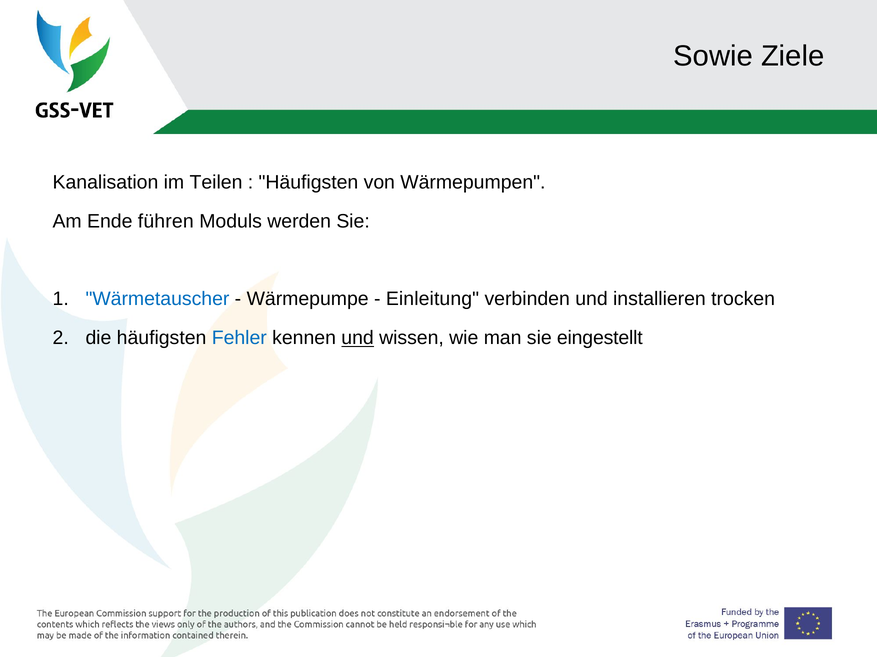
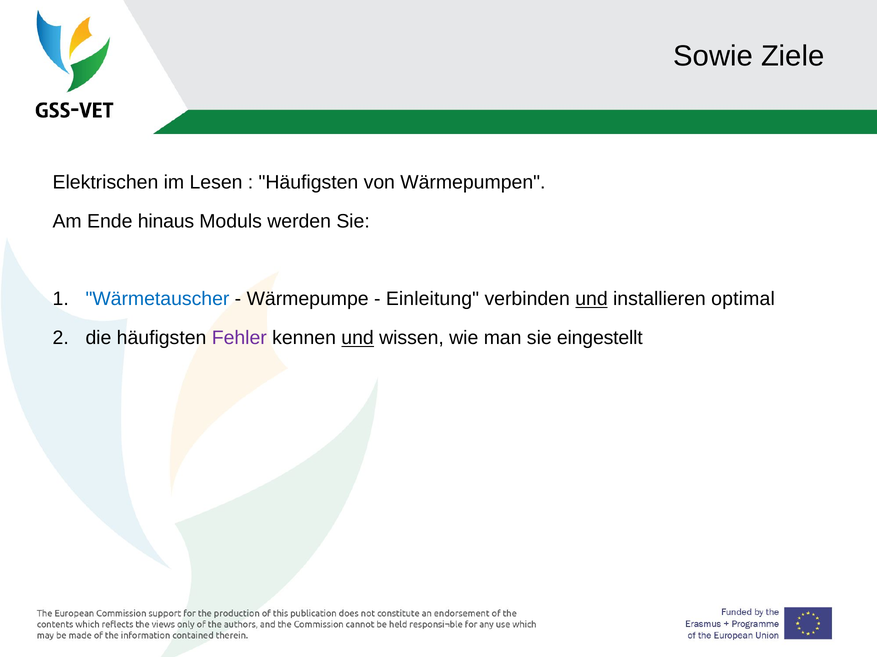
Kanalisation: Kanalisation -> Elektrischen (105, 183)
Teilen: Teilen -> Lesen (216, 183)
führen: führen -> hinaus (166, 222)
und underline: none -> present (591, 299)
trocken: trocken -> optimal (743, 299)
Fehler colour: blue -> purple (239, 338)
